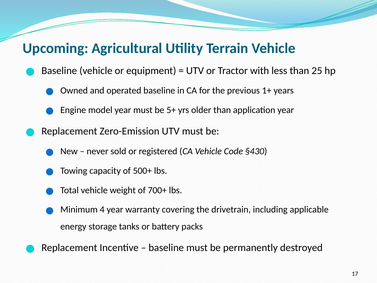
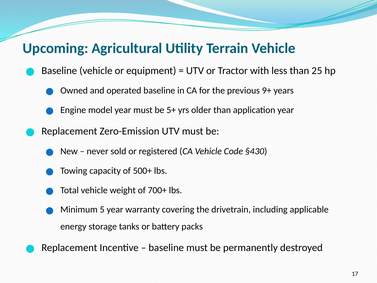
1+: 1+ -> 9+ (267, 91)
4: 4 -> 5 (102, 209)
